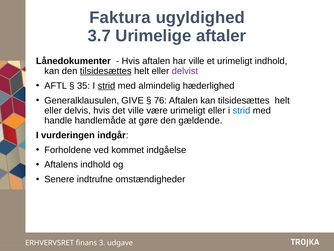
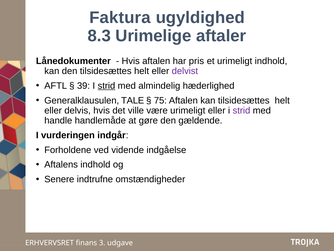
3.7: 3.7 -> 8.3 (99, 36)
har ville: ville -> pris (196, 61)
tilsidesættes underline: present -> none (106, 71)
35: 35 -> 39 (83, 86)
GIVE: GIVE -> TALE (133, 100)
76: 76 -> 75 (160, 100)
strid colour: blue -> purple (241, 110)
kommet: kommet -> vidende (128, 150)
